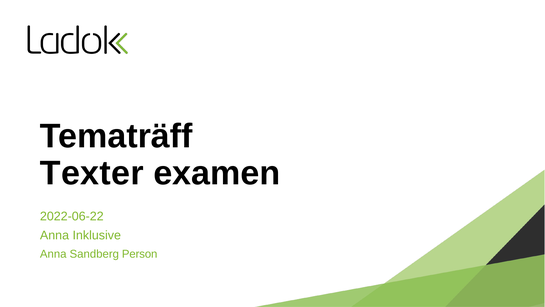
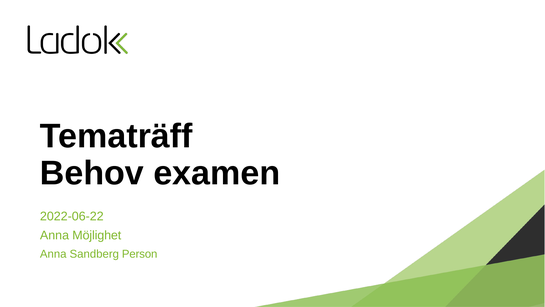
Texter: Texter -> Behov (92, 173)
Inklusive: Inklusive -> Möjlighet (97, 235)
